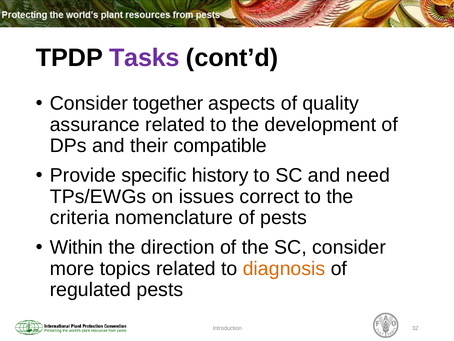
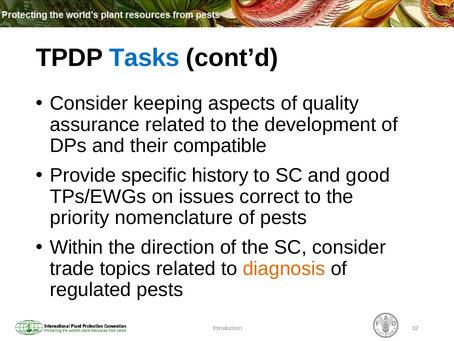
Tasks colour: purple -> blue (144, 58)
together: together -> keeping (168, 103)
need: need -> good (368, 175)
criteria: criteria -> priority (80, 218)
more: more -> trade (72, 268)
